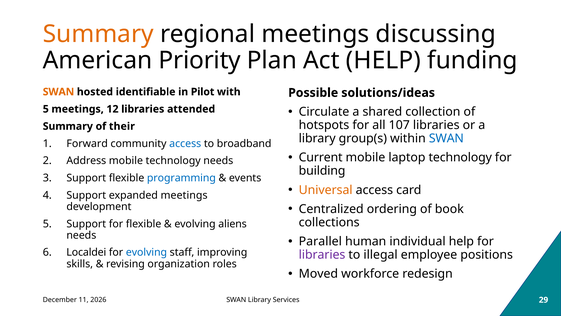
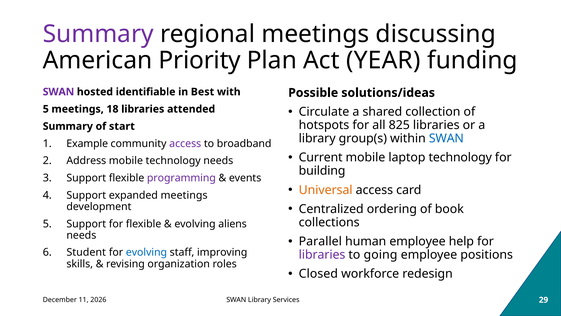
Summary colour: orange -> purple (98, 34)
Act HELP: HELP -> YEAR (383, 60)
SWAN colour: orange -> purple (58, 92)
Pilot: Pilot -> Best (203, 92)
12: 12 -> 18 (112, 109)
107: 107 -> 825 (399, 125)
their: their -> start (122, 126)
Forward: Forward -> Example (87, 143)
access colour: blue -> purple (185, 143)
programming colour: blue -> purple (181, 178)
human individual: individual -> employee (418, 241)
Localdei: Localdei -> Student (86, 252)
illegal: illegal -> going (381, 254)
Moved: Moved -> Closed (318, 274)
